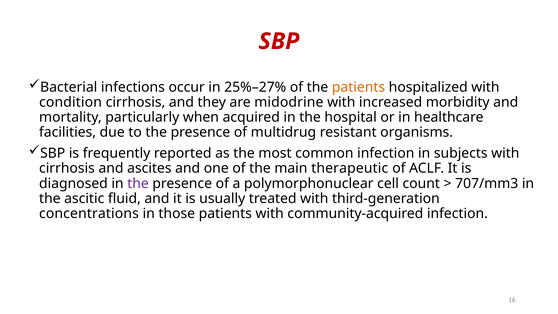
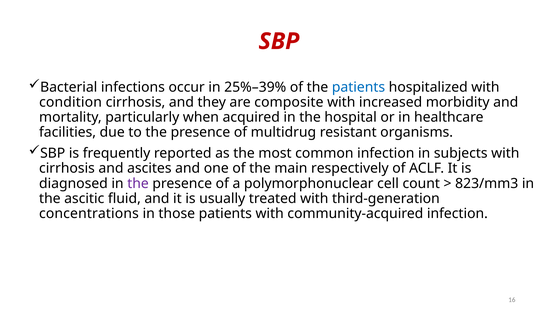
25%–27%: 25%–27% -> 25%–39% (255, 87)
patients colour: orange -> blue (358, 87)
midodrine: midodrine -> composite (289, 102)
therapeutic: therapeutic -> respectively (350, 168)
707/mm3: 707/mm3 -> 823/mm3 (487, 183)
